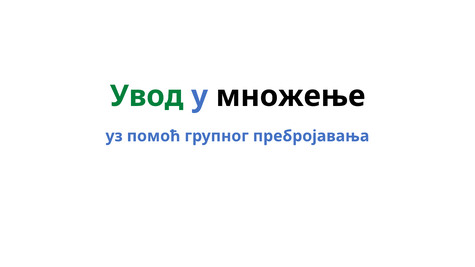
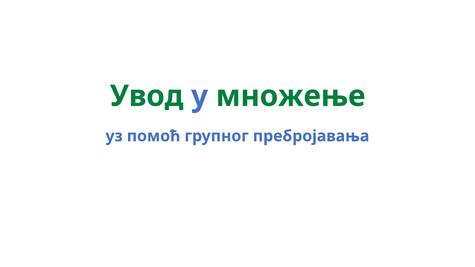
множење colour: black -> green (291, 96)
